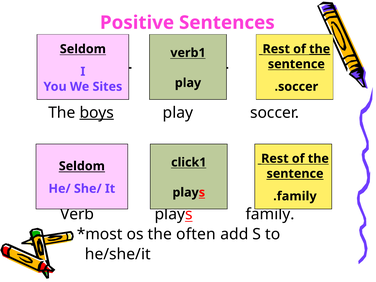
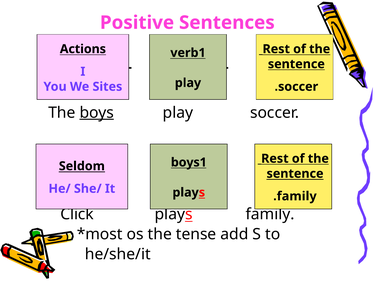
Seldom: Seldom -> Actions (83, 49)
the underline: present -> none (320, 49)
click1: click1 -> boys1 (189, 162)
Verb: Verb -> Click (77, 214)
often: often -> tense (196, 234)
